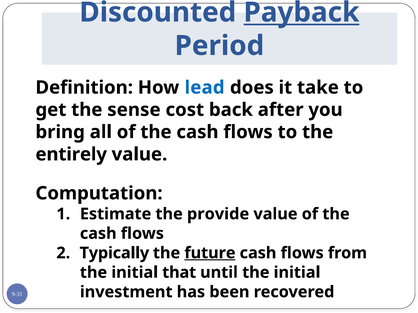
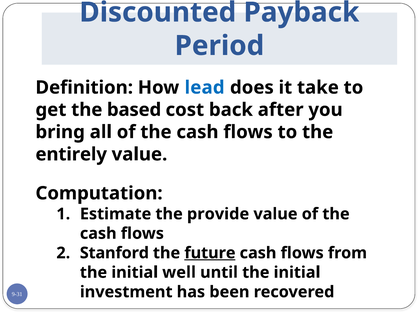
Payback underline: present -> none (301, 12)
sense: sense -> based (134, 110)
Typically: Typically -> Stanford (114, 253)
that: that -> well (179, 273)
